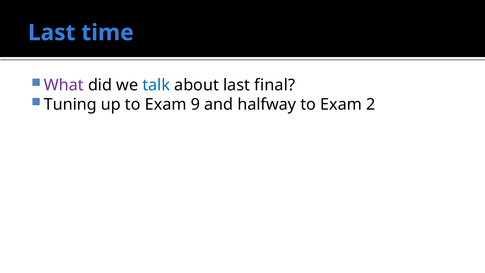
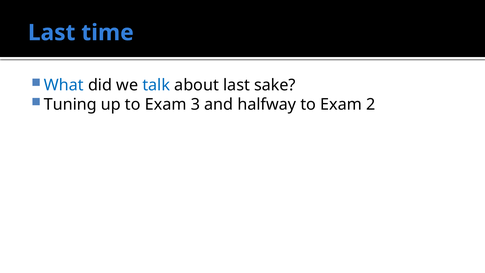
What colour: purple -> blue (64, 85)
final: final -> sake (275, 85)
9: 9 -> 3 (195, 105)
